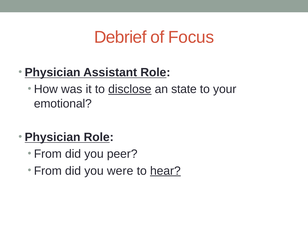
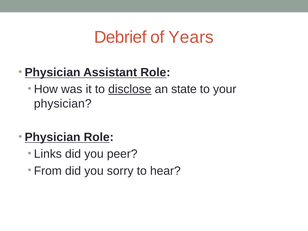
Focus: Focus -> Years (191, 37)
emotional: emotional -> physician (63, 104)
From: From -> Links (48, 154)
were: were -> sorry (120, 171)
hear underline: present -> none (165, 171)
